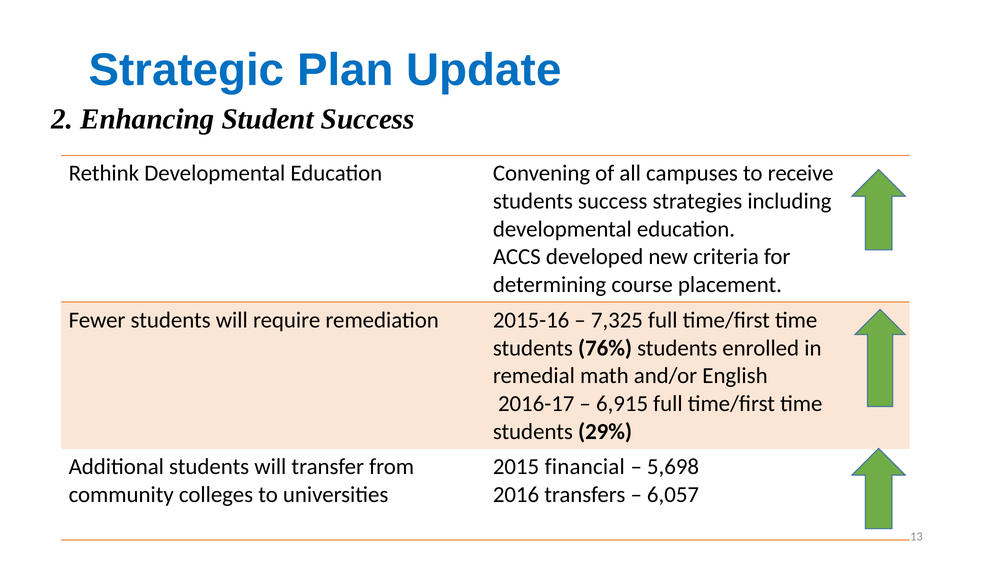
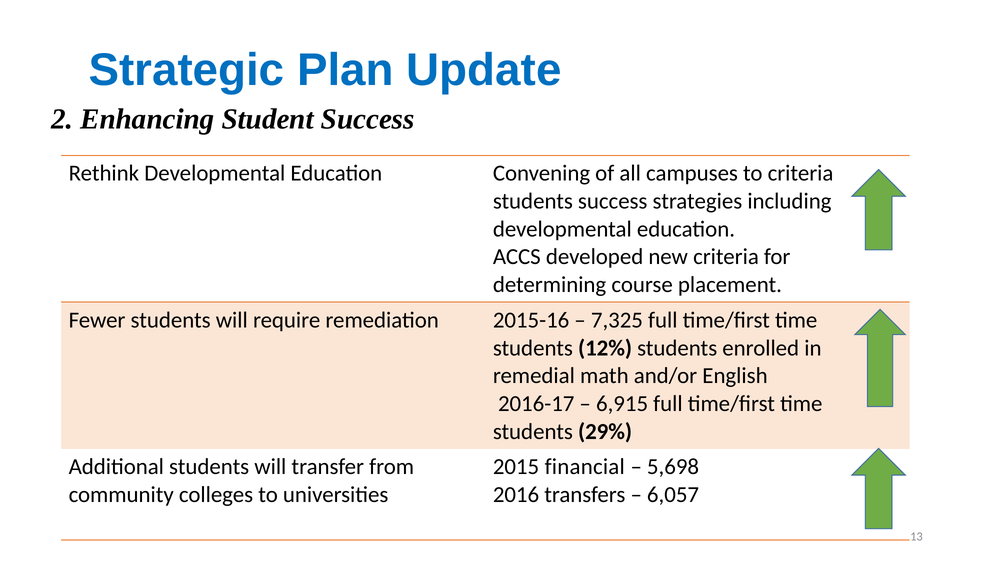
to receive: receive -> criteria (801, 173)
76%: 76% -> 12% (605, 348)
